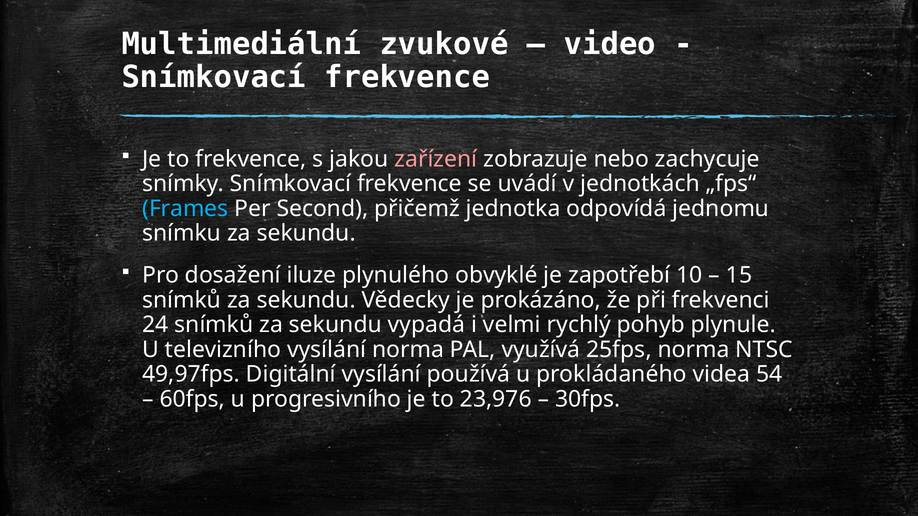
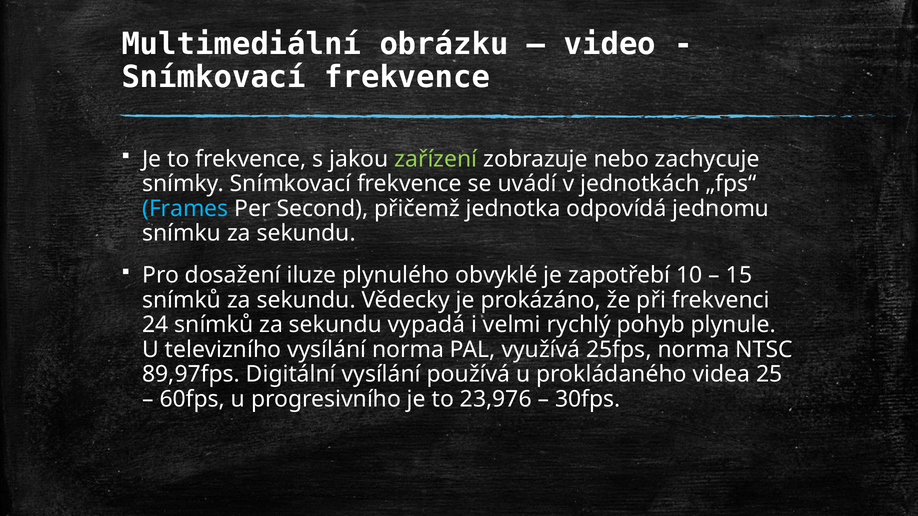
zvukové: zvukové -> obrázku (444, 44)
zařízení colour: pink -> light green (436, 159)
49,97fps: 49,97fps -> 89,97fps (191, 375)
54: 54 -> 25 (769, 375)
